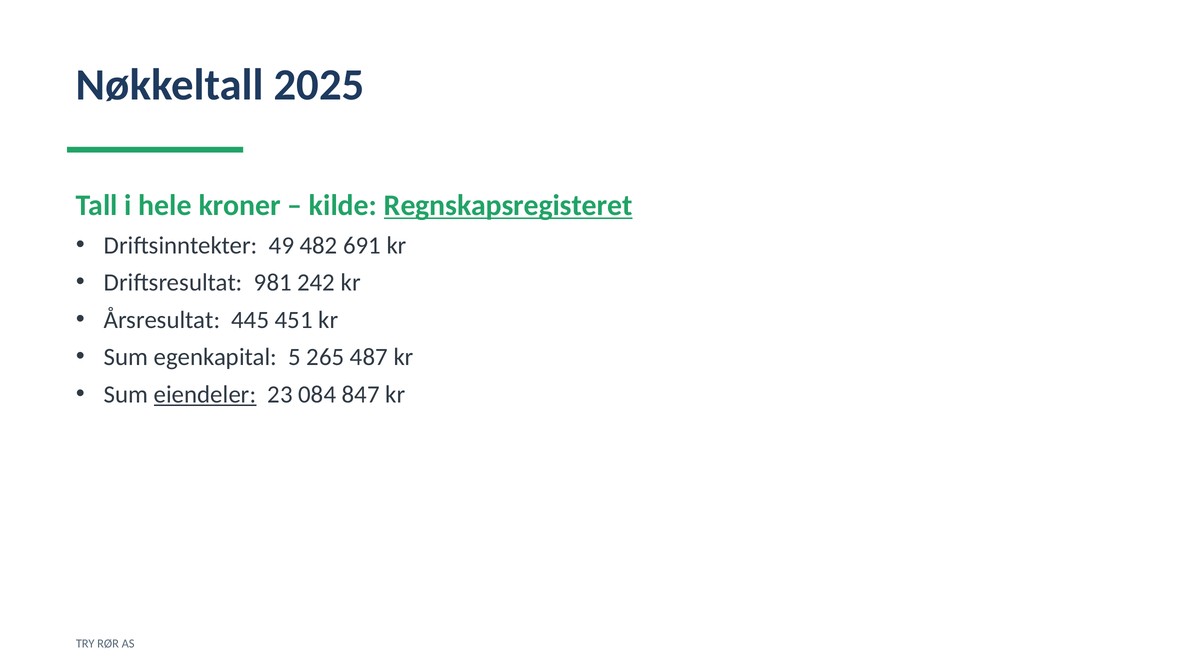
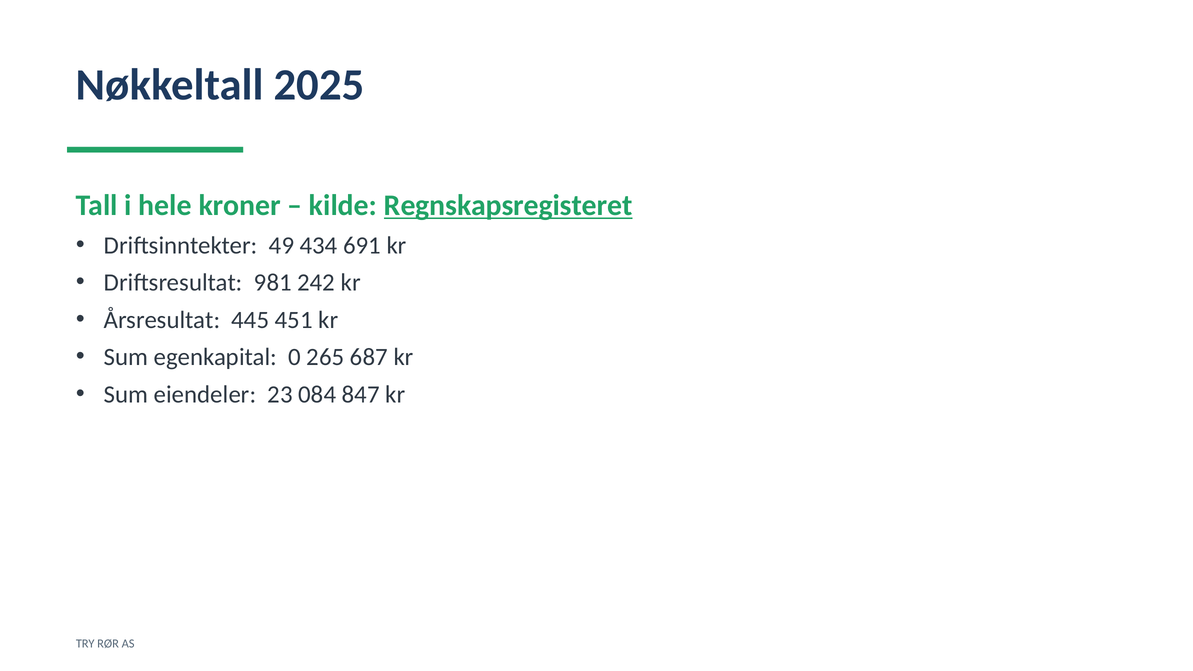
482: 482 -> 434 (319, 245)
5: 5 -> 0 (295, 357)
487: 487 -> 687 (369, 357)
eiendeler underline: present -> none (205, 395)
